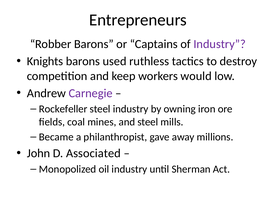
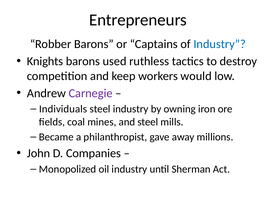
Industry colour: purple -> blue (220, 44)
Rockefeller: Rockefeller -> Individuals (63, 109)
Associated: Associated -> Companies (94, 153)
